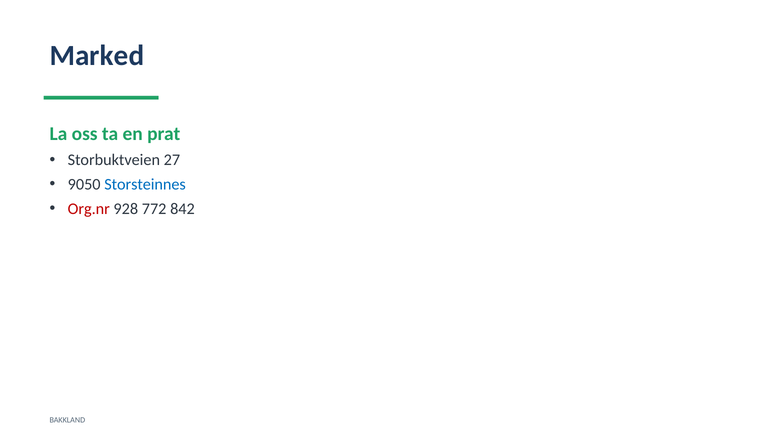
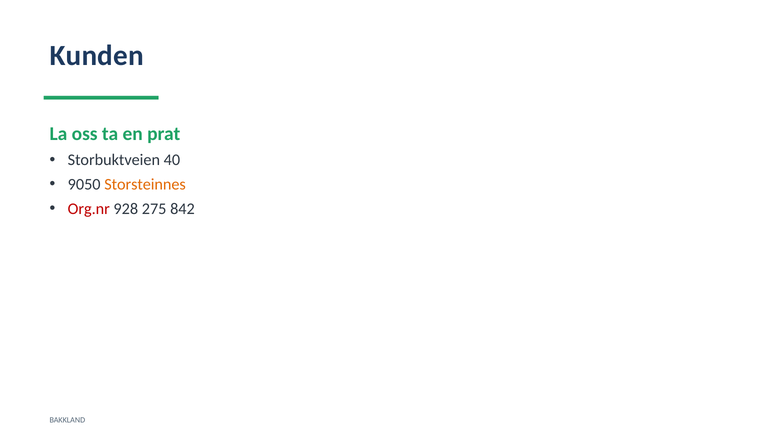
Marked: Marked -> Kunden (97, 56)
27: 27 -> 40 (172, 160)
Storsteinnes colour: blue -> orange (145, 184)
772: 772 -> 275 (154, 209)
